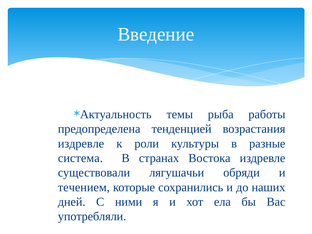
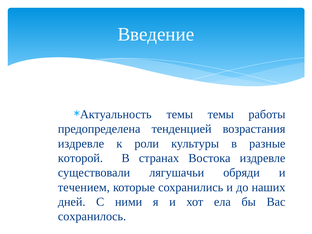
темы рыба: рыба -> темы (221, 114)
система: система -> которой (80, 158)
употребляли: употребляли -> сохранилось (92, 216)
